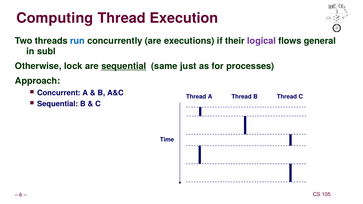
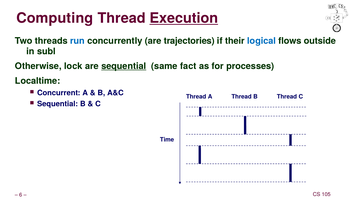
Execution underline: none -> present (184, 18)
executions: executions -> trajectories (189, 41)
logical colour: purple -> blue (262, 41)
general: general -> outside (320, 41)
just: just -> fact (188, 66)
Approach: Approach -> Localtime (38, 81)
